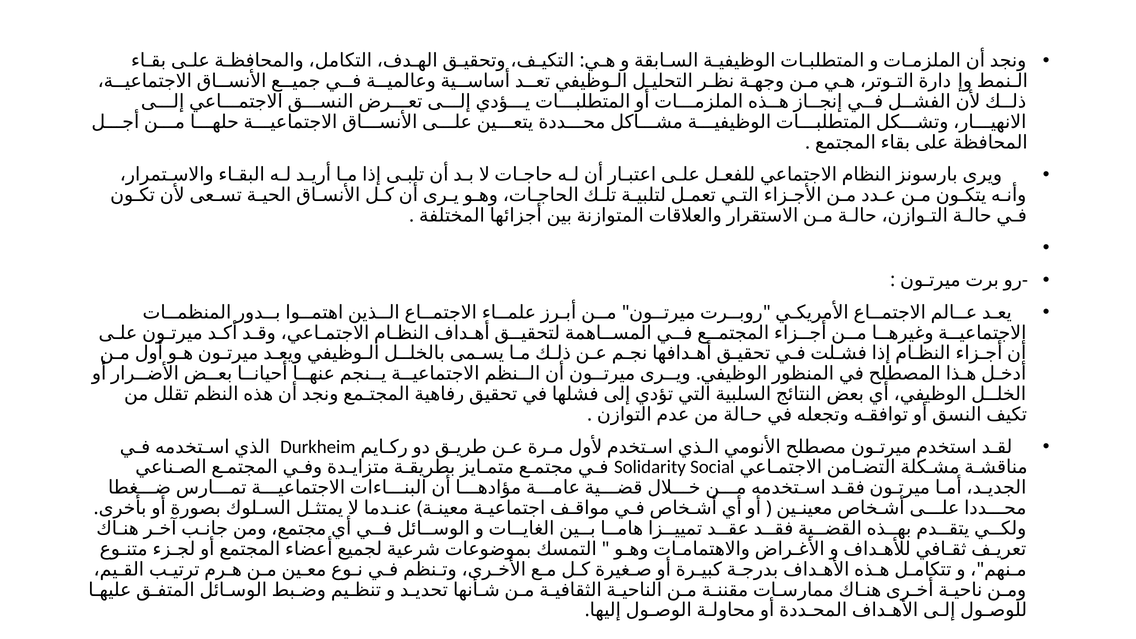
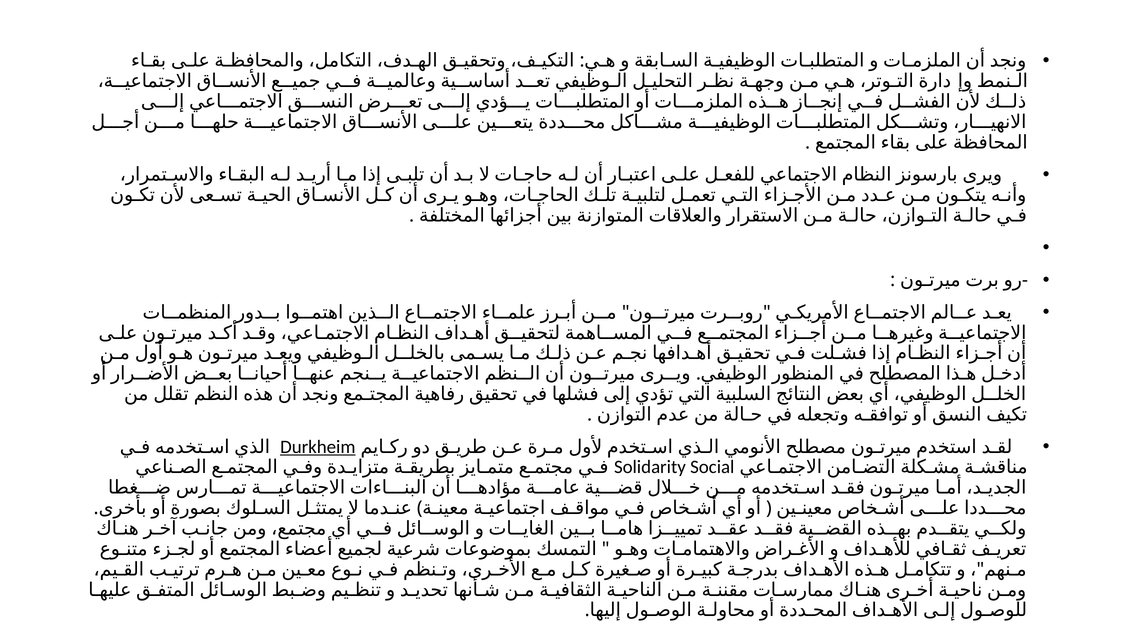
Durkheim underline: none -> present (318, 447)
